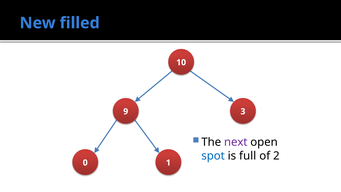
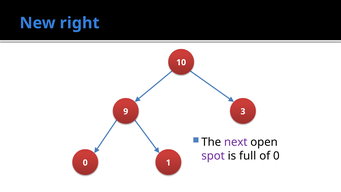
filled: filled -> right (80, 23)
spot colour: blue -> purple (213, 156)
of 2: 2 -> 0 (276, 156)
